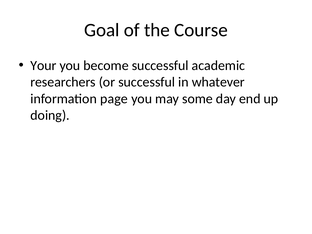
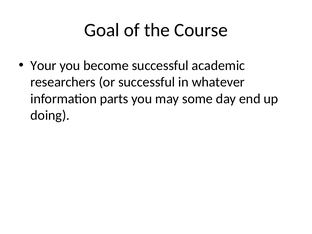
page: page -> parts (114, 99)
